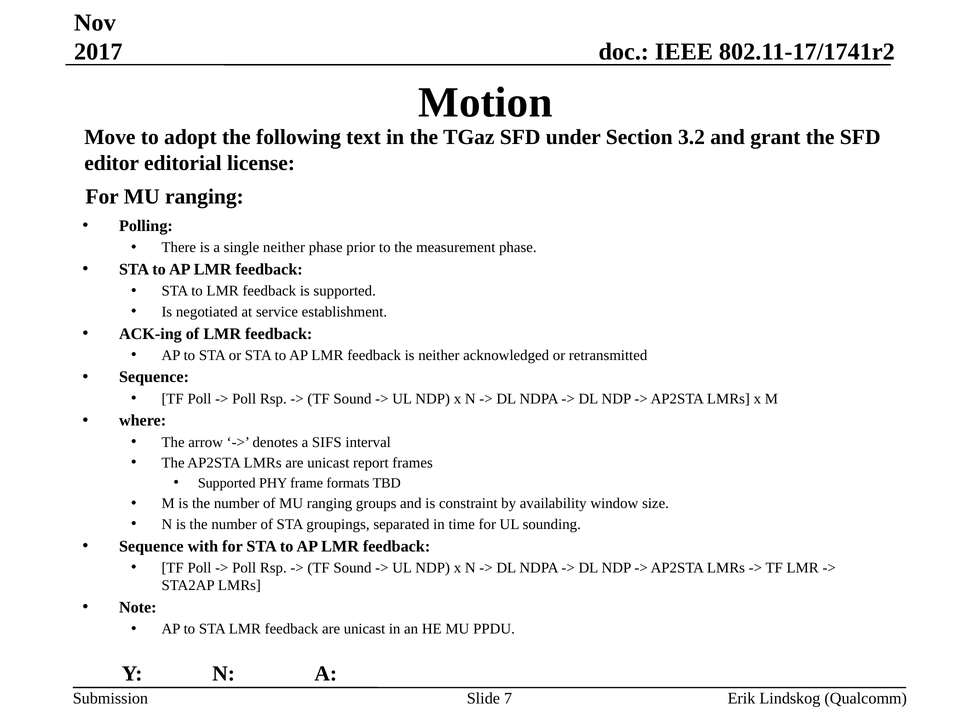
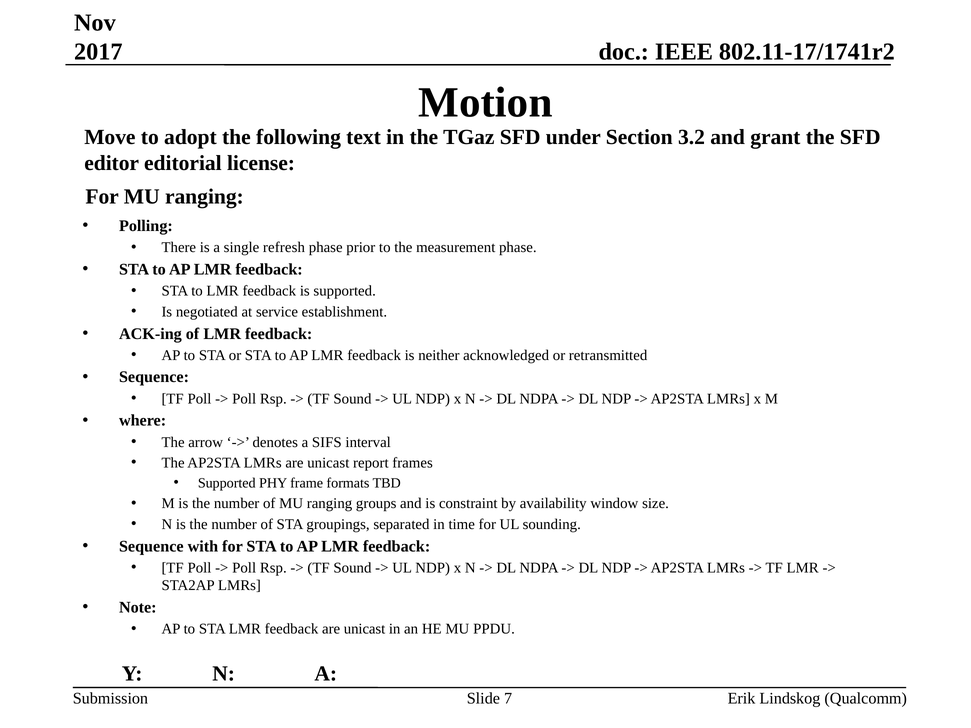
single neither: neither -> refresh (284, 248)
